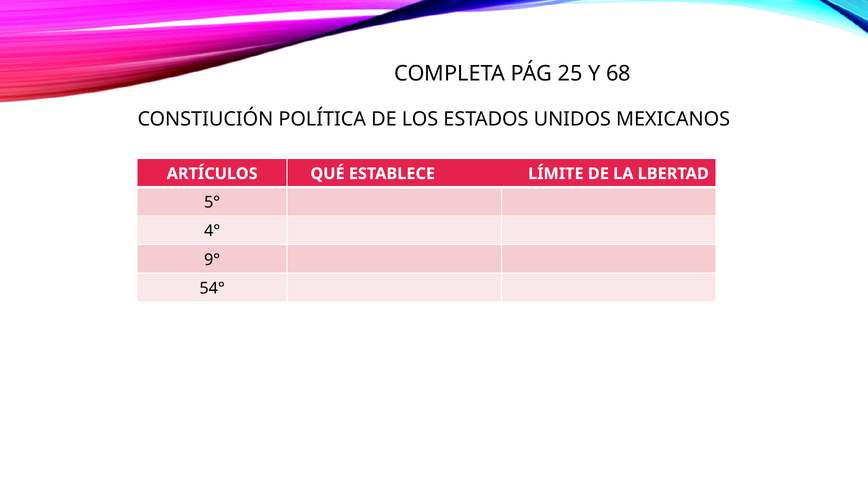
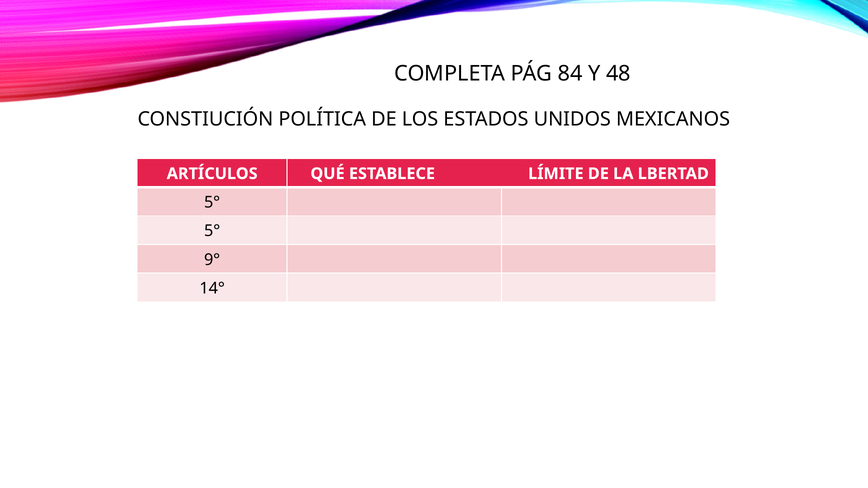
25: 25 -> 84 (570, 74)
68: 68 -> 48 (618, 74)
4°: 4° -> 5° (212, 231)
54°: 54° -> 14° (212, 288)
